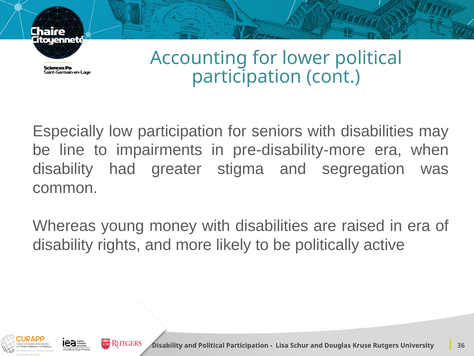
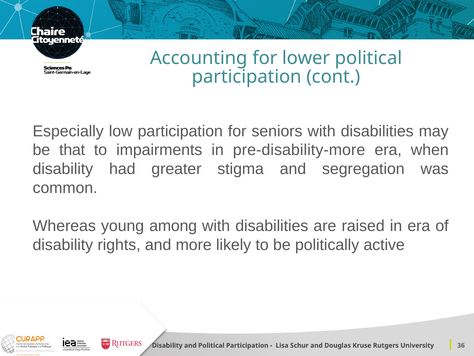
line: line -> that (72, 150)
money: money -> among (173, 226)
